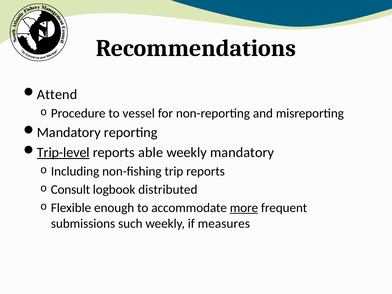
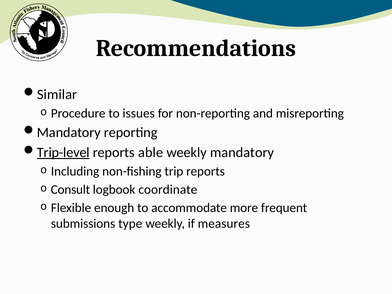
Attend: Attend -> Similar (57, 94)
vessel: vessel -> issues (139, 113)
distributed: distributed -> coordinate (168, 190)
more underline: present -> none (244, 208)
such: such -> type (130, 224)
